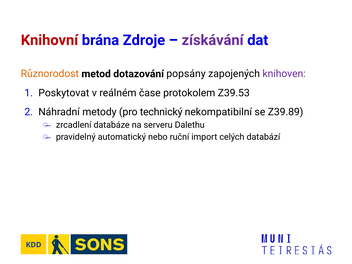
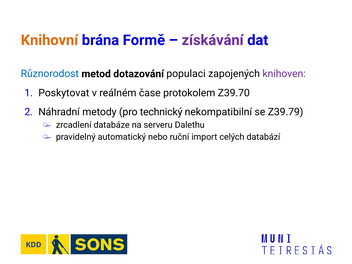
Knihovní colour: red -> orange (49, 40)
Zdroje: Zdroje -> Formě (144, 40)
Různorodost colour: orange -> blue (50, 74)
popsány: popsány -> populaci (186, 74)
Z39.53: Z39.53 -> Z39.70 (234, 93)
Z39.89: Z39.89 -> Z39.79 (286, 112)
